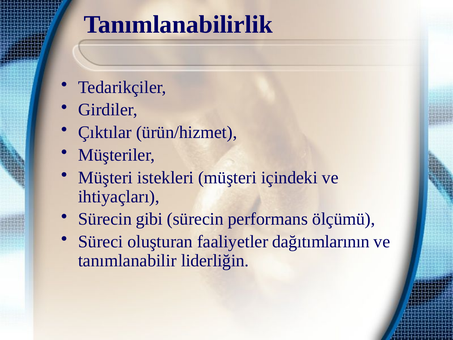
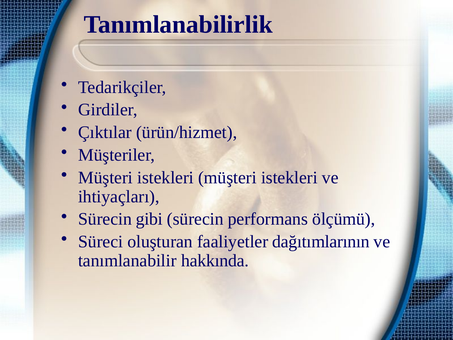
istekleri müşteri içindeki: içindeki -> istekleri (289, 177)
liderliğin: liderliğin -> hakkında (215, 261)
